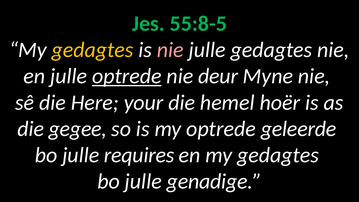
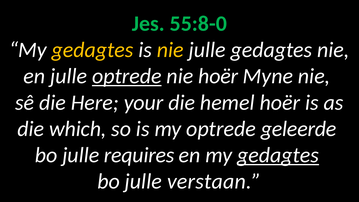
55:8-5: 55:8-5 -> 55:8-0 (198, 24)
nie colour: pink -> yellow (170, 50)
nie deur: deur -> hoër (218, 76)
gegee: gegee -> which (78, 129)
gedagtes underline: none -> present (278, 155)
genadige: genadige -> verstaan (214, 181)
